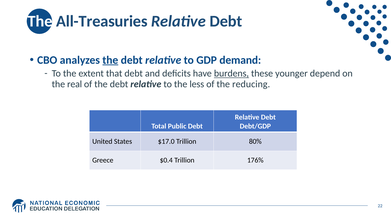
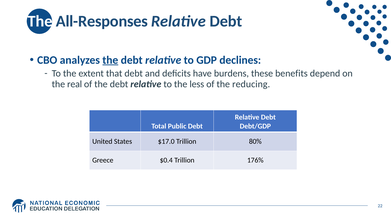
All-Treasuries: All-Treasuries -> All-Responses (102, 21)
demand: demand -> declines (240, 60)
burdens underline: present -> none (231, 73)
younger: younger -> benefits (291, 73)
